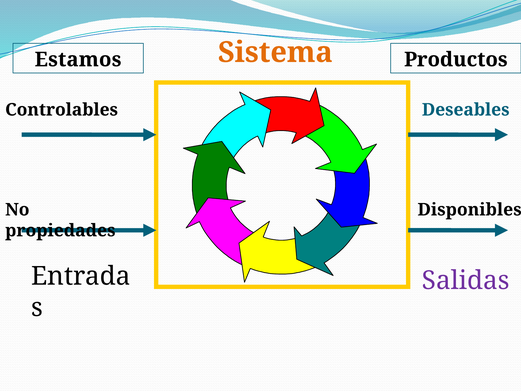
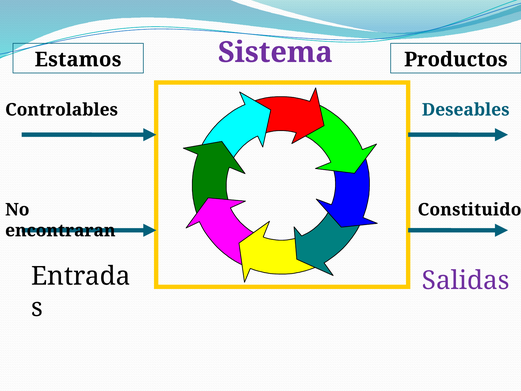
Sistema colour: orange -> purple (275, 52)
Disponibles: Disponibles -> Constituido (470, 210)
propiedades: propiedades -> encontraran (60, 230)
